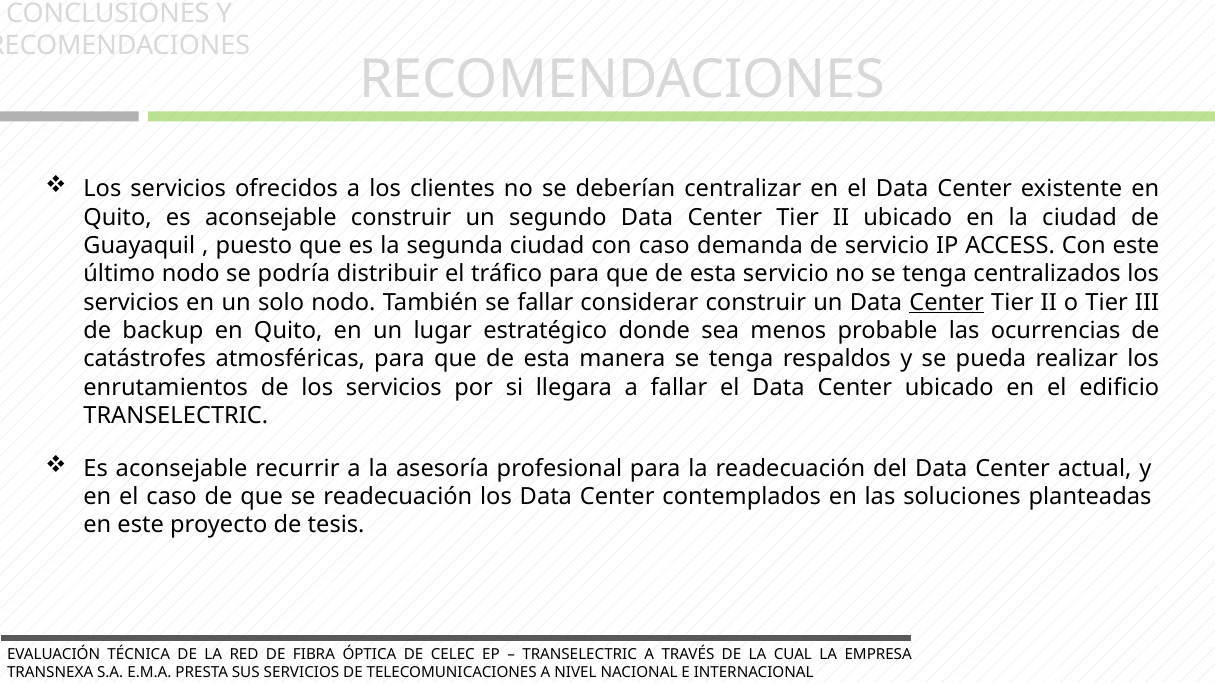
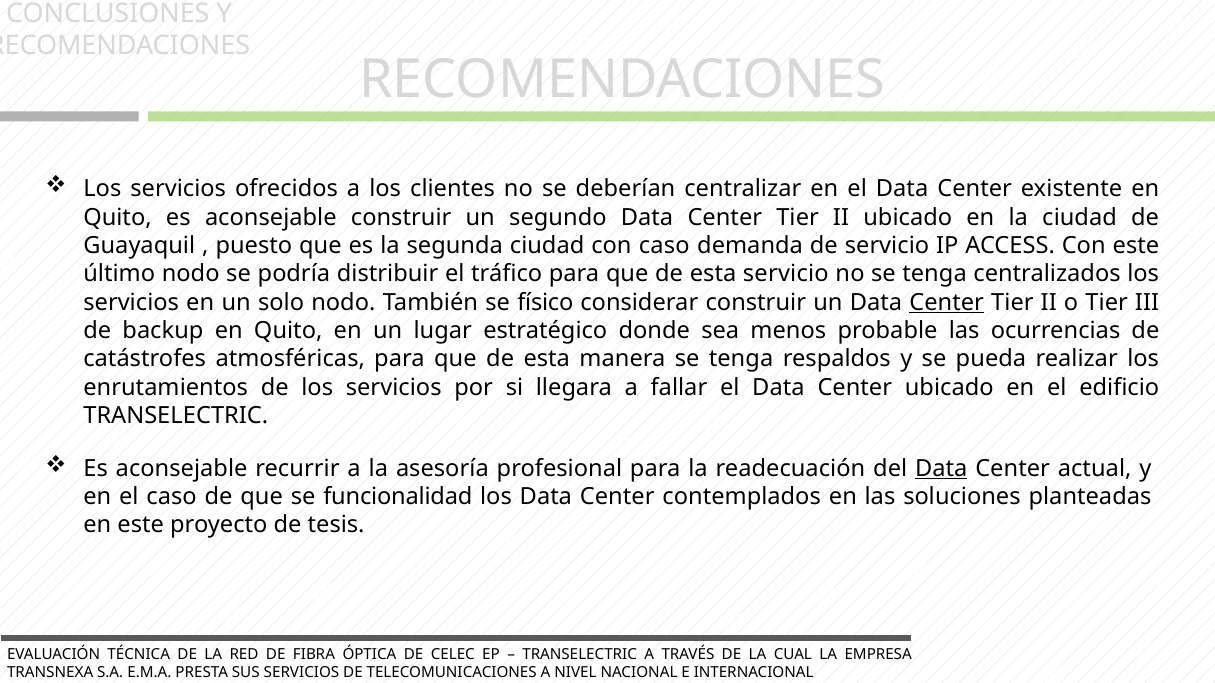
se fallar: fallar -> físico (545, 303)
Data underline: none -> present (941, 469)
se readecuación: readecuación -> funcionalidad (398, 497)
